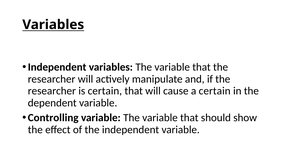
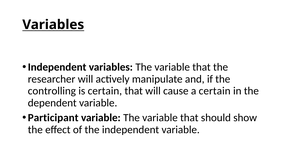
researcher: researcher -> controlling (52, 91)
Controlling: Controlling -> Participant (53, 118)
